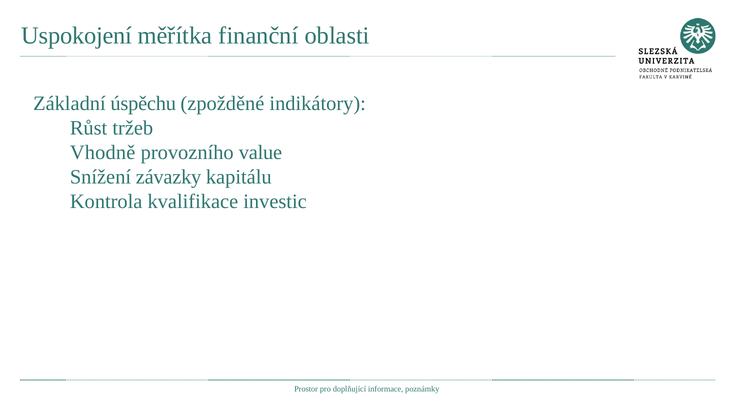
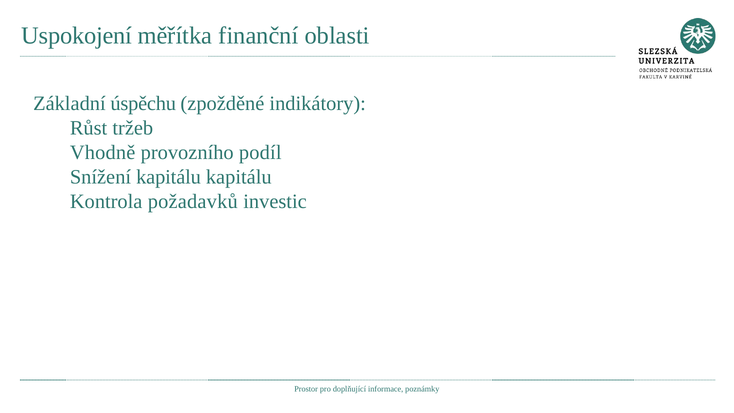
value: value -> podíl (260, 153)
Snížení závazky: závazky -> kapitálu (169, 177)
kvalifikace: kvalifikace -> požadavků (193, 202)
